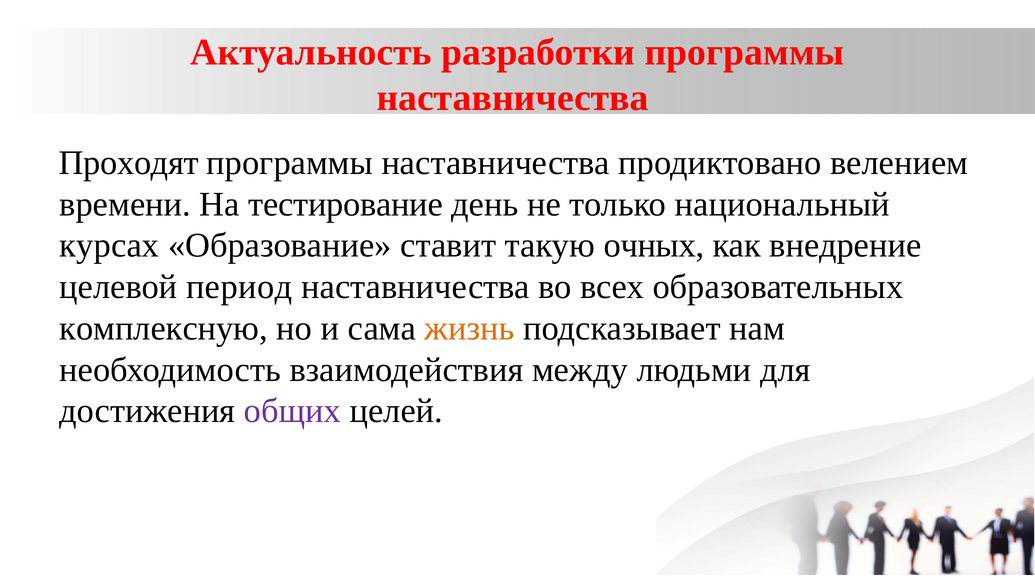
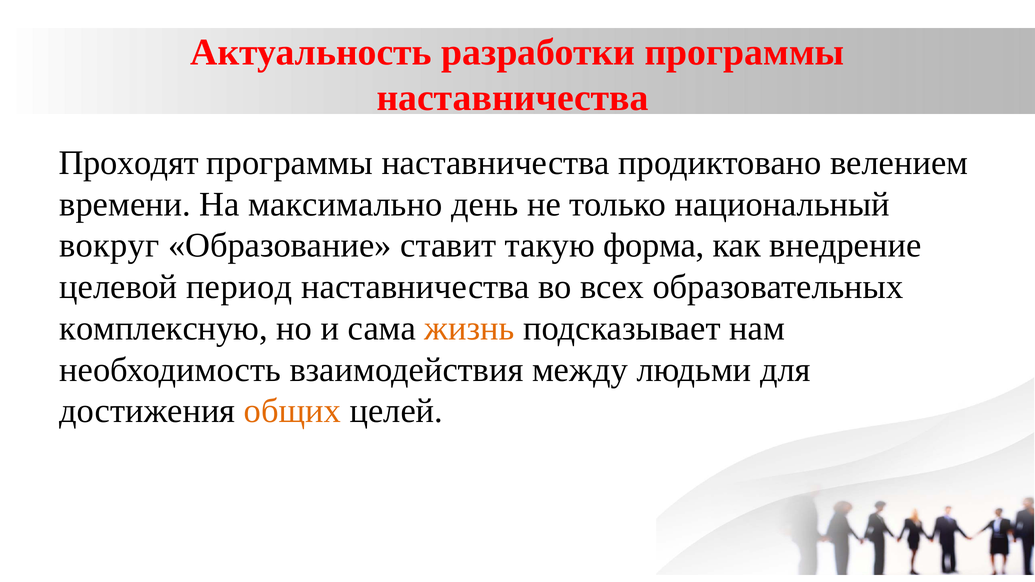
тестирование: тестирование -> максимально (345, 204)
курсах: курсах -> вокруг (109, 246)
очных: очных -> форма (654, 246)
общих colour: purple -> orange (292, 411)
